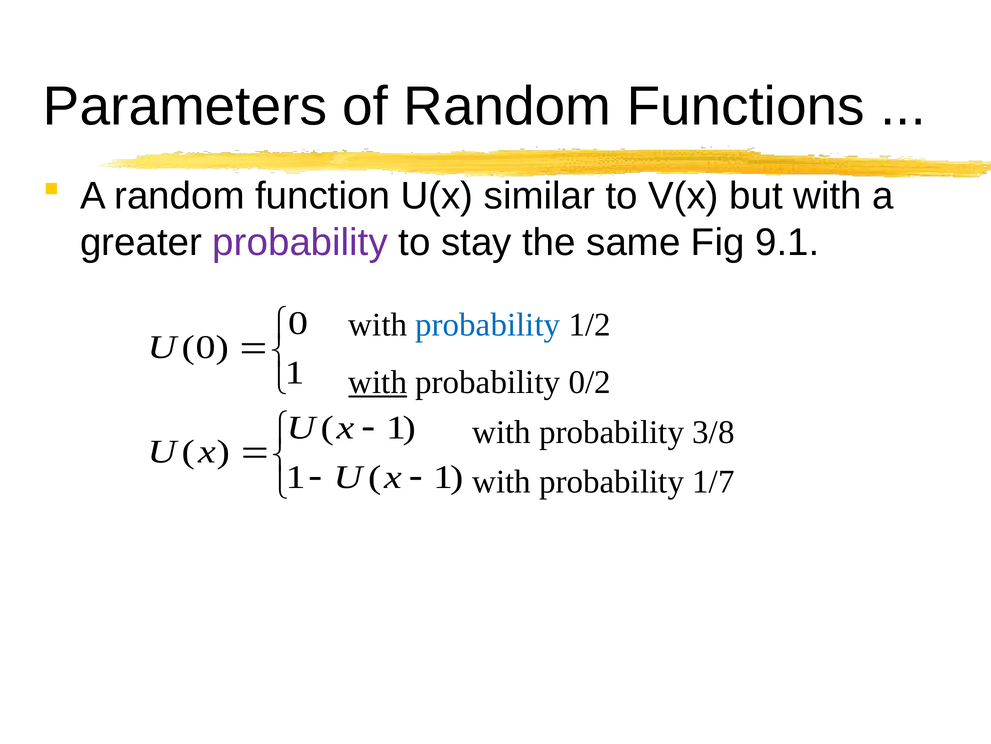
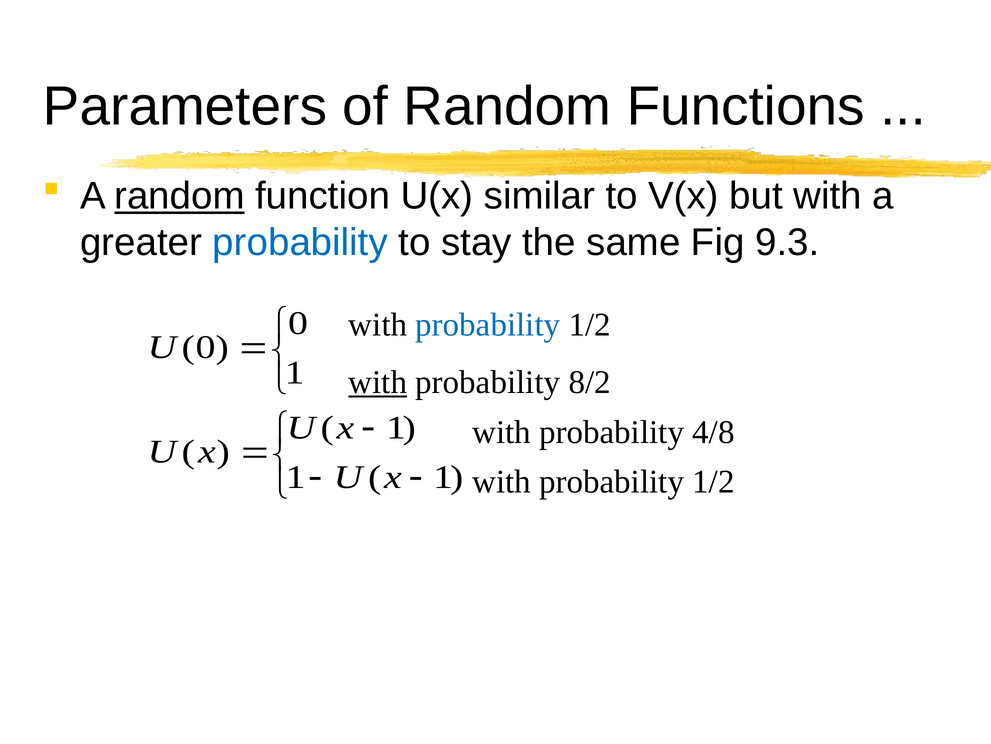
random underline: none -> present (180, 196)
probability colour: purple -> blue (300, 242)
9.1: 9.1 -> 9.3 (787, 242)
0/2: 0/2 -> 8/2 (590, 382)
3/8: 3/8 -> 4/8 (714, 432)
1/7: 1/7 -> 1/2 (714, 481)
